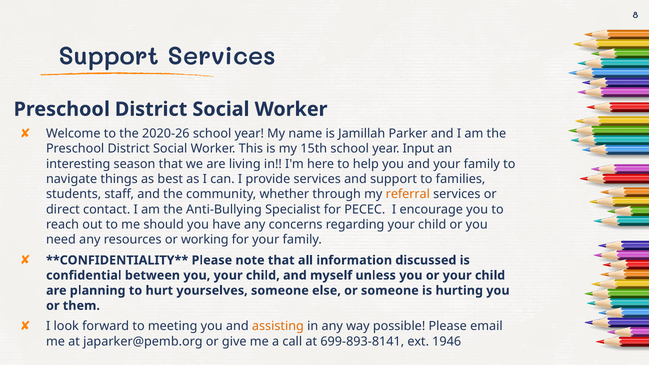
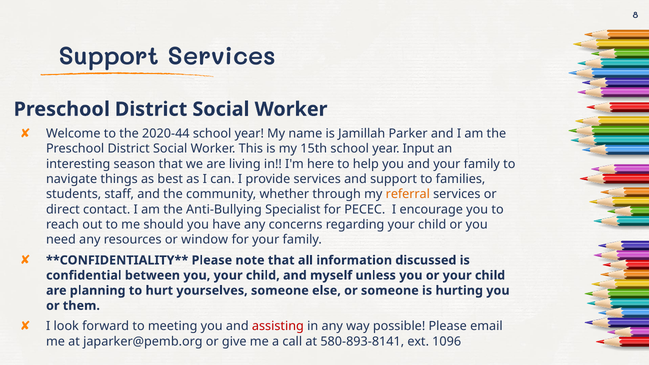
2020-26: 2020-26 -> 2020-44 (166, 134)
working: working -> window (205, 240)
assisting colour: orange -> red (278, 326)
699-893-8141: 699-893-8141 -> 580-893-8141 (362, 341)
1946: 1946 -> 1096 (447, 341)
